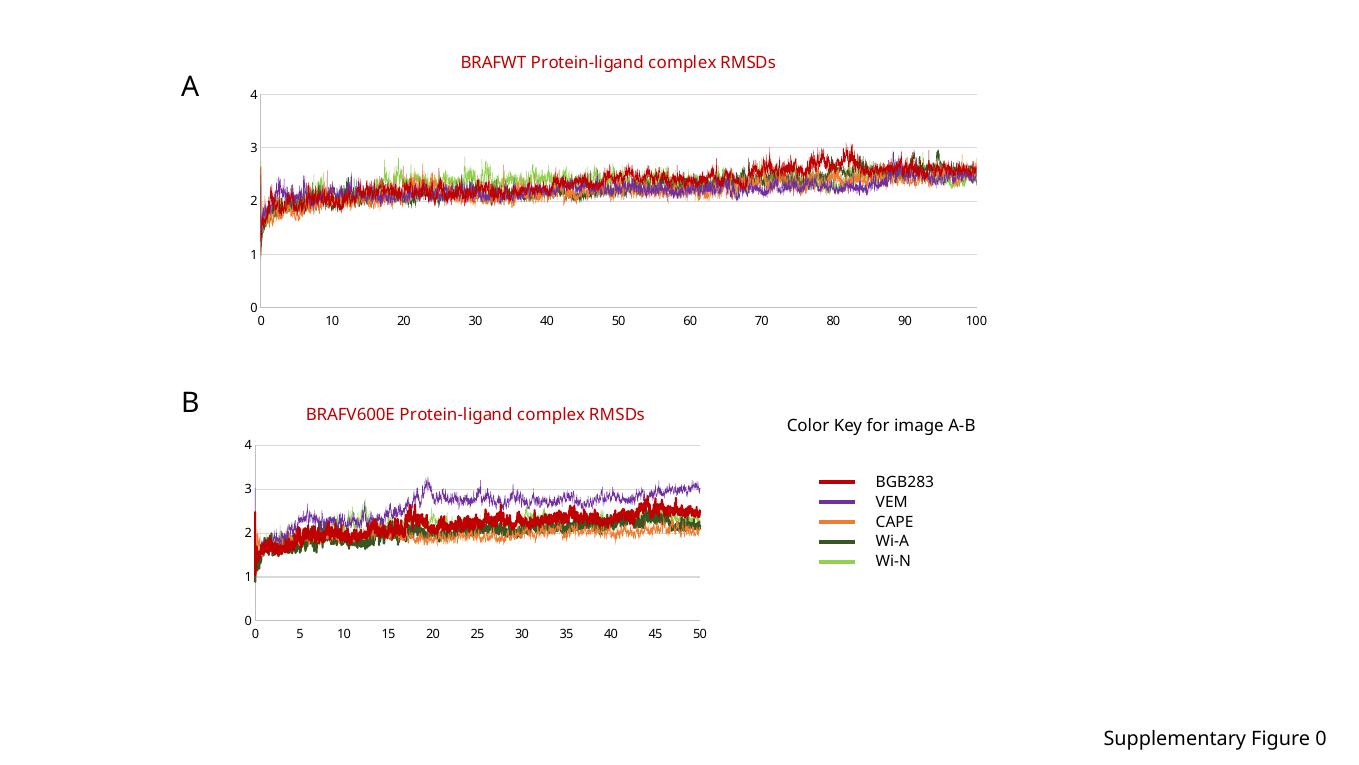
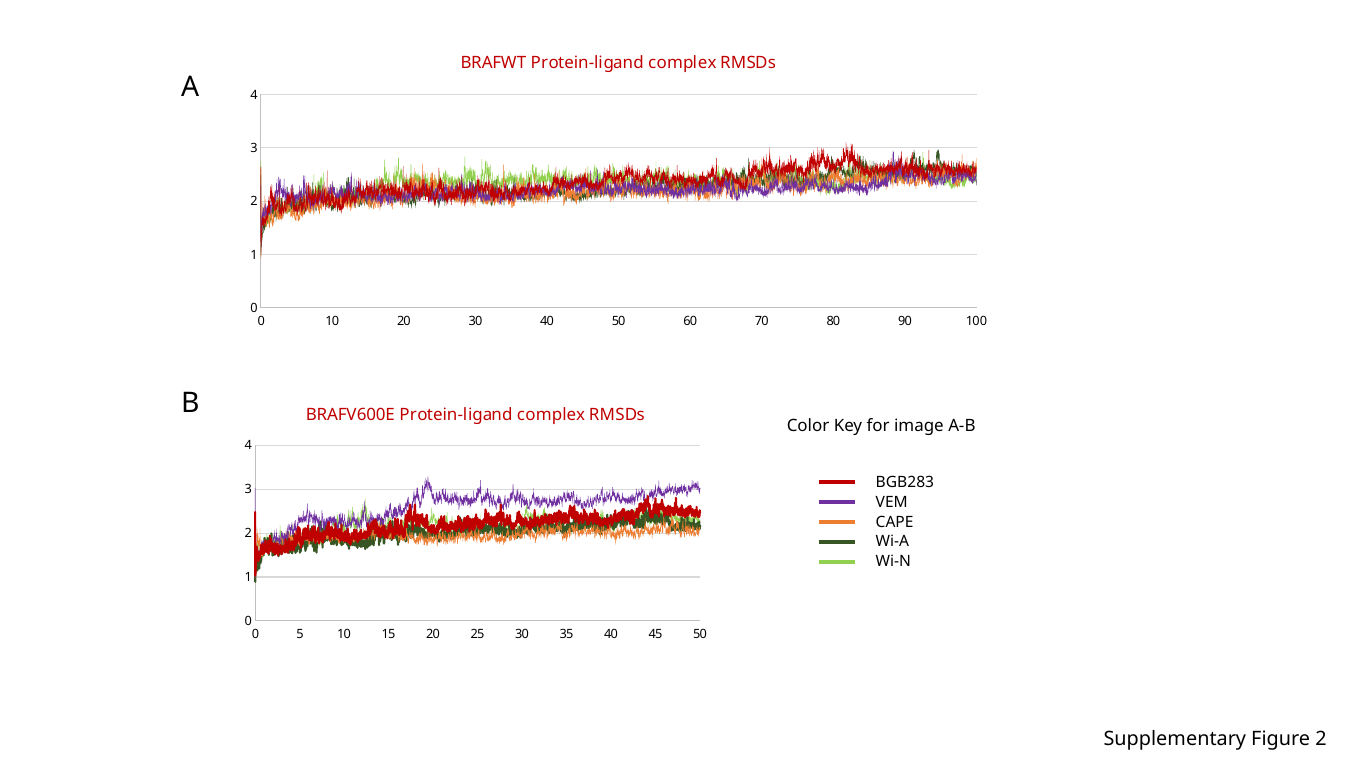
Figure 0: 0 -> 2 (1321, 739)
